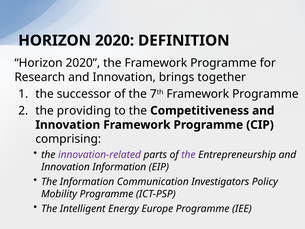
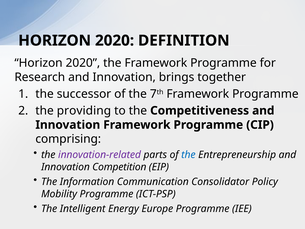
the colour: purple -> blue (188, 155)
Innovation Information: Information -> Competition (119, 167)
Investigators: Investigators -> Consolidator (220, 182)
